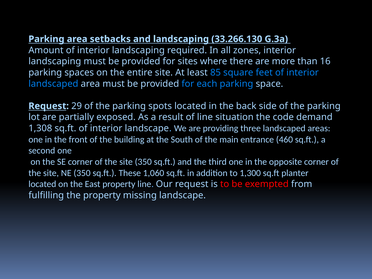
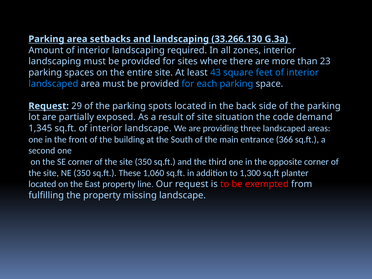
16: 16 -> 23 (325, 61)
85: 85 -> 43 (216, 73)
of line: line -> site (205, 117)
1,308: 1,308 -> 1,345 (40, 128)
460: 460 -> 366 (284, 139)
